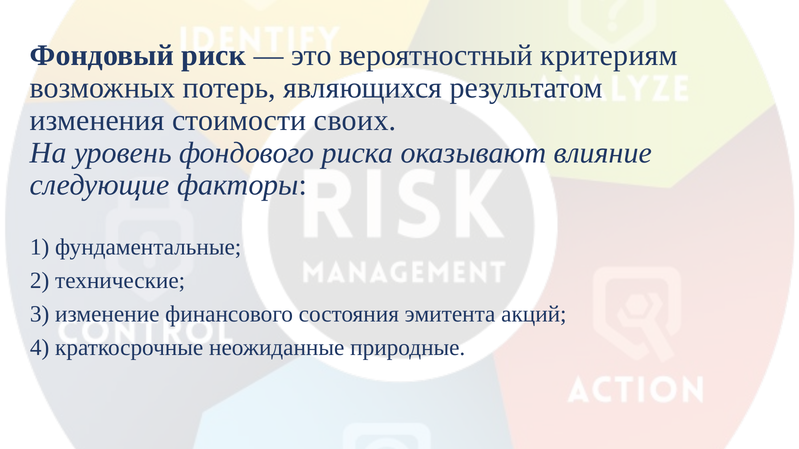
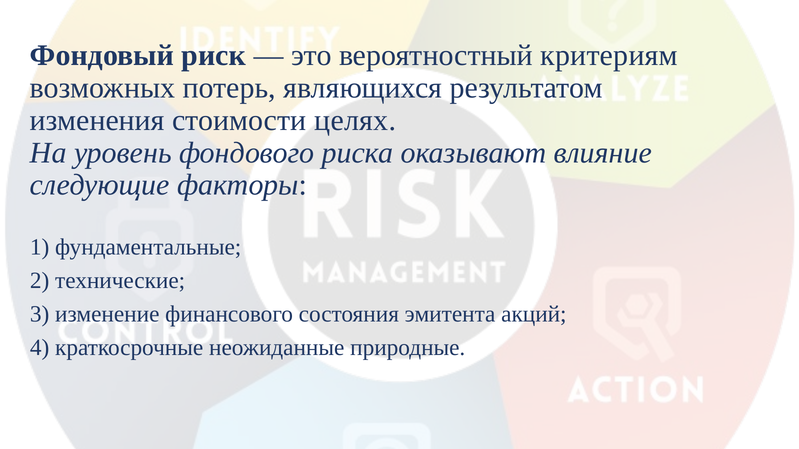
своих: своих -> целях (355, 120)
